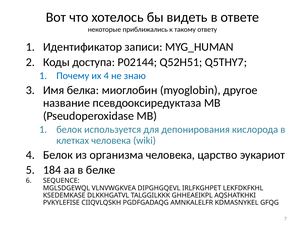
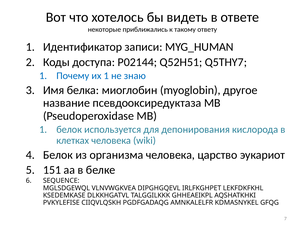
их 4: 4 -> 1 (106, 76)
184: 184 -> 151 (52, 170)
